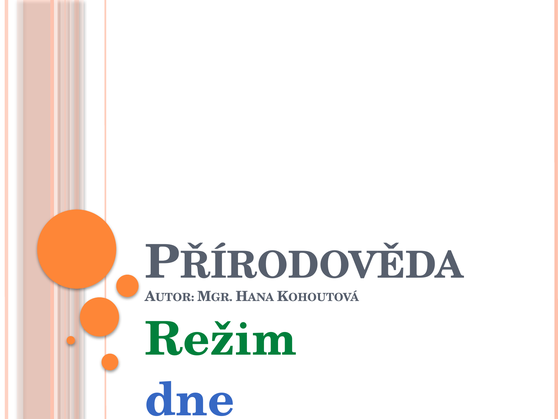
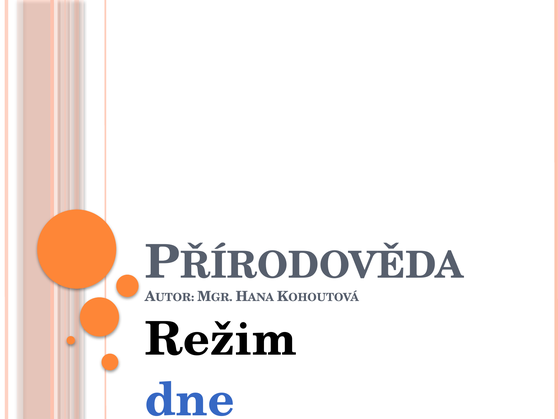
Režim colour: green -> black (221, 339)
